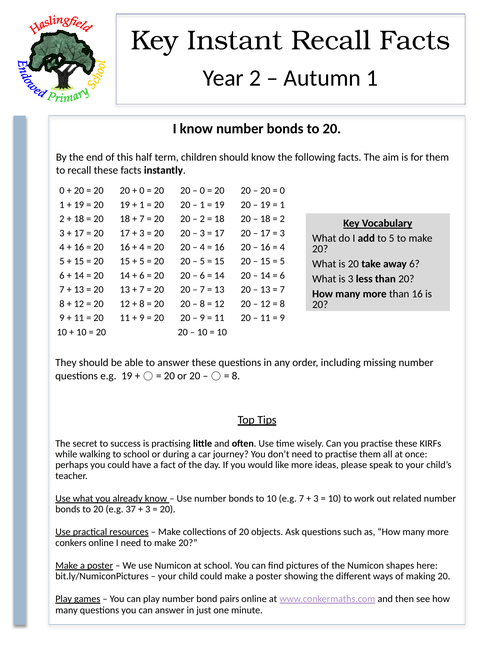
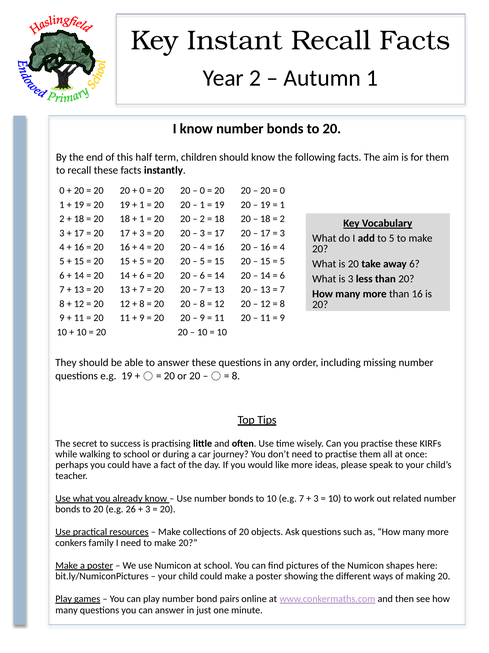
7: 7 -> 1 (142, 219)
37: 37 -> 26 (131, 508)
conkers online: online -> family (101, 542)
